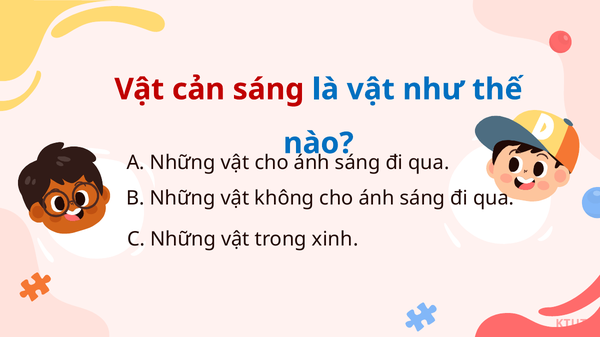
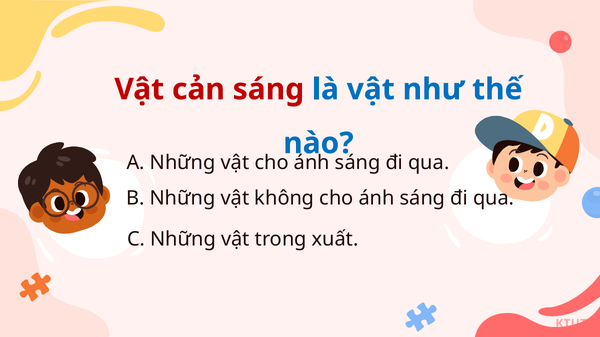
xinh: xinh -> xuất (335, 239)
